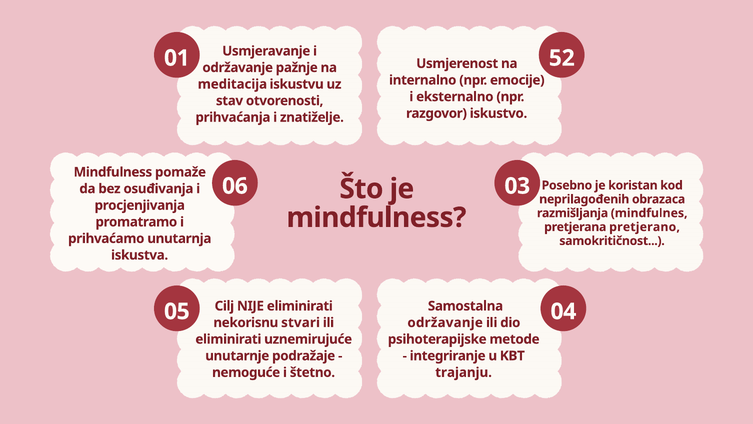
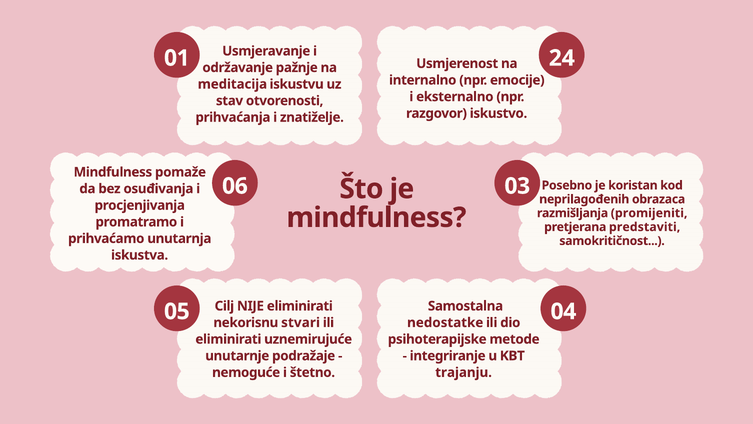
52: 52 -> 24 (562, 58)
mindfulnes: mindfulnes -> promijeniti (649, 213)
pretjerano: pretjerano -> predstaviti (645, 227)
održavanje: održavanje -> nedostatke (445, 322)
